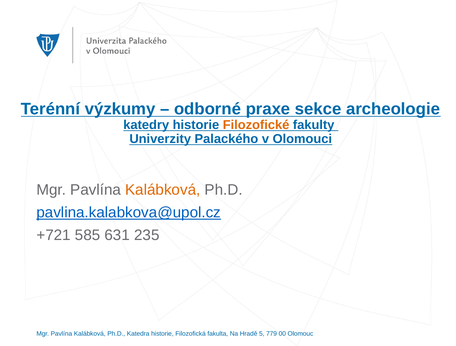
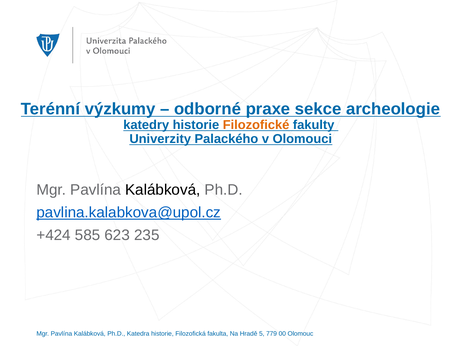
Kalábková colour: orange -> black (163, 190)
+721: +721 -> +424 (54, 236)
631: 631 -> 623 (117, 236)
